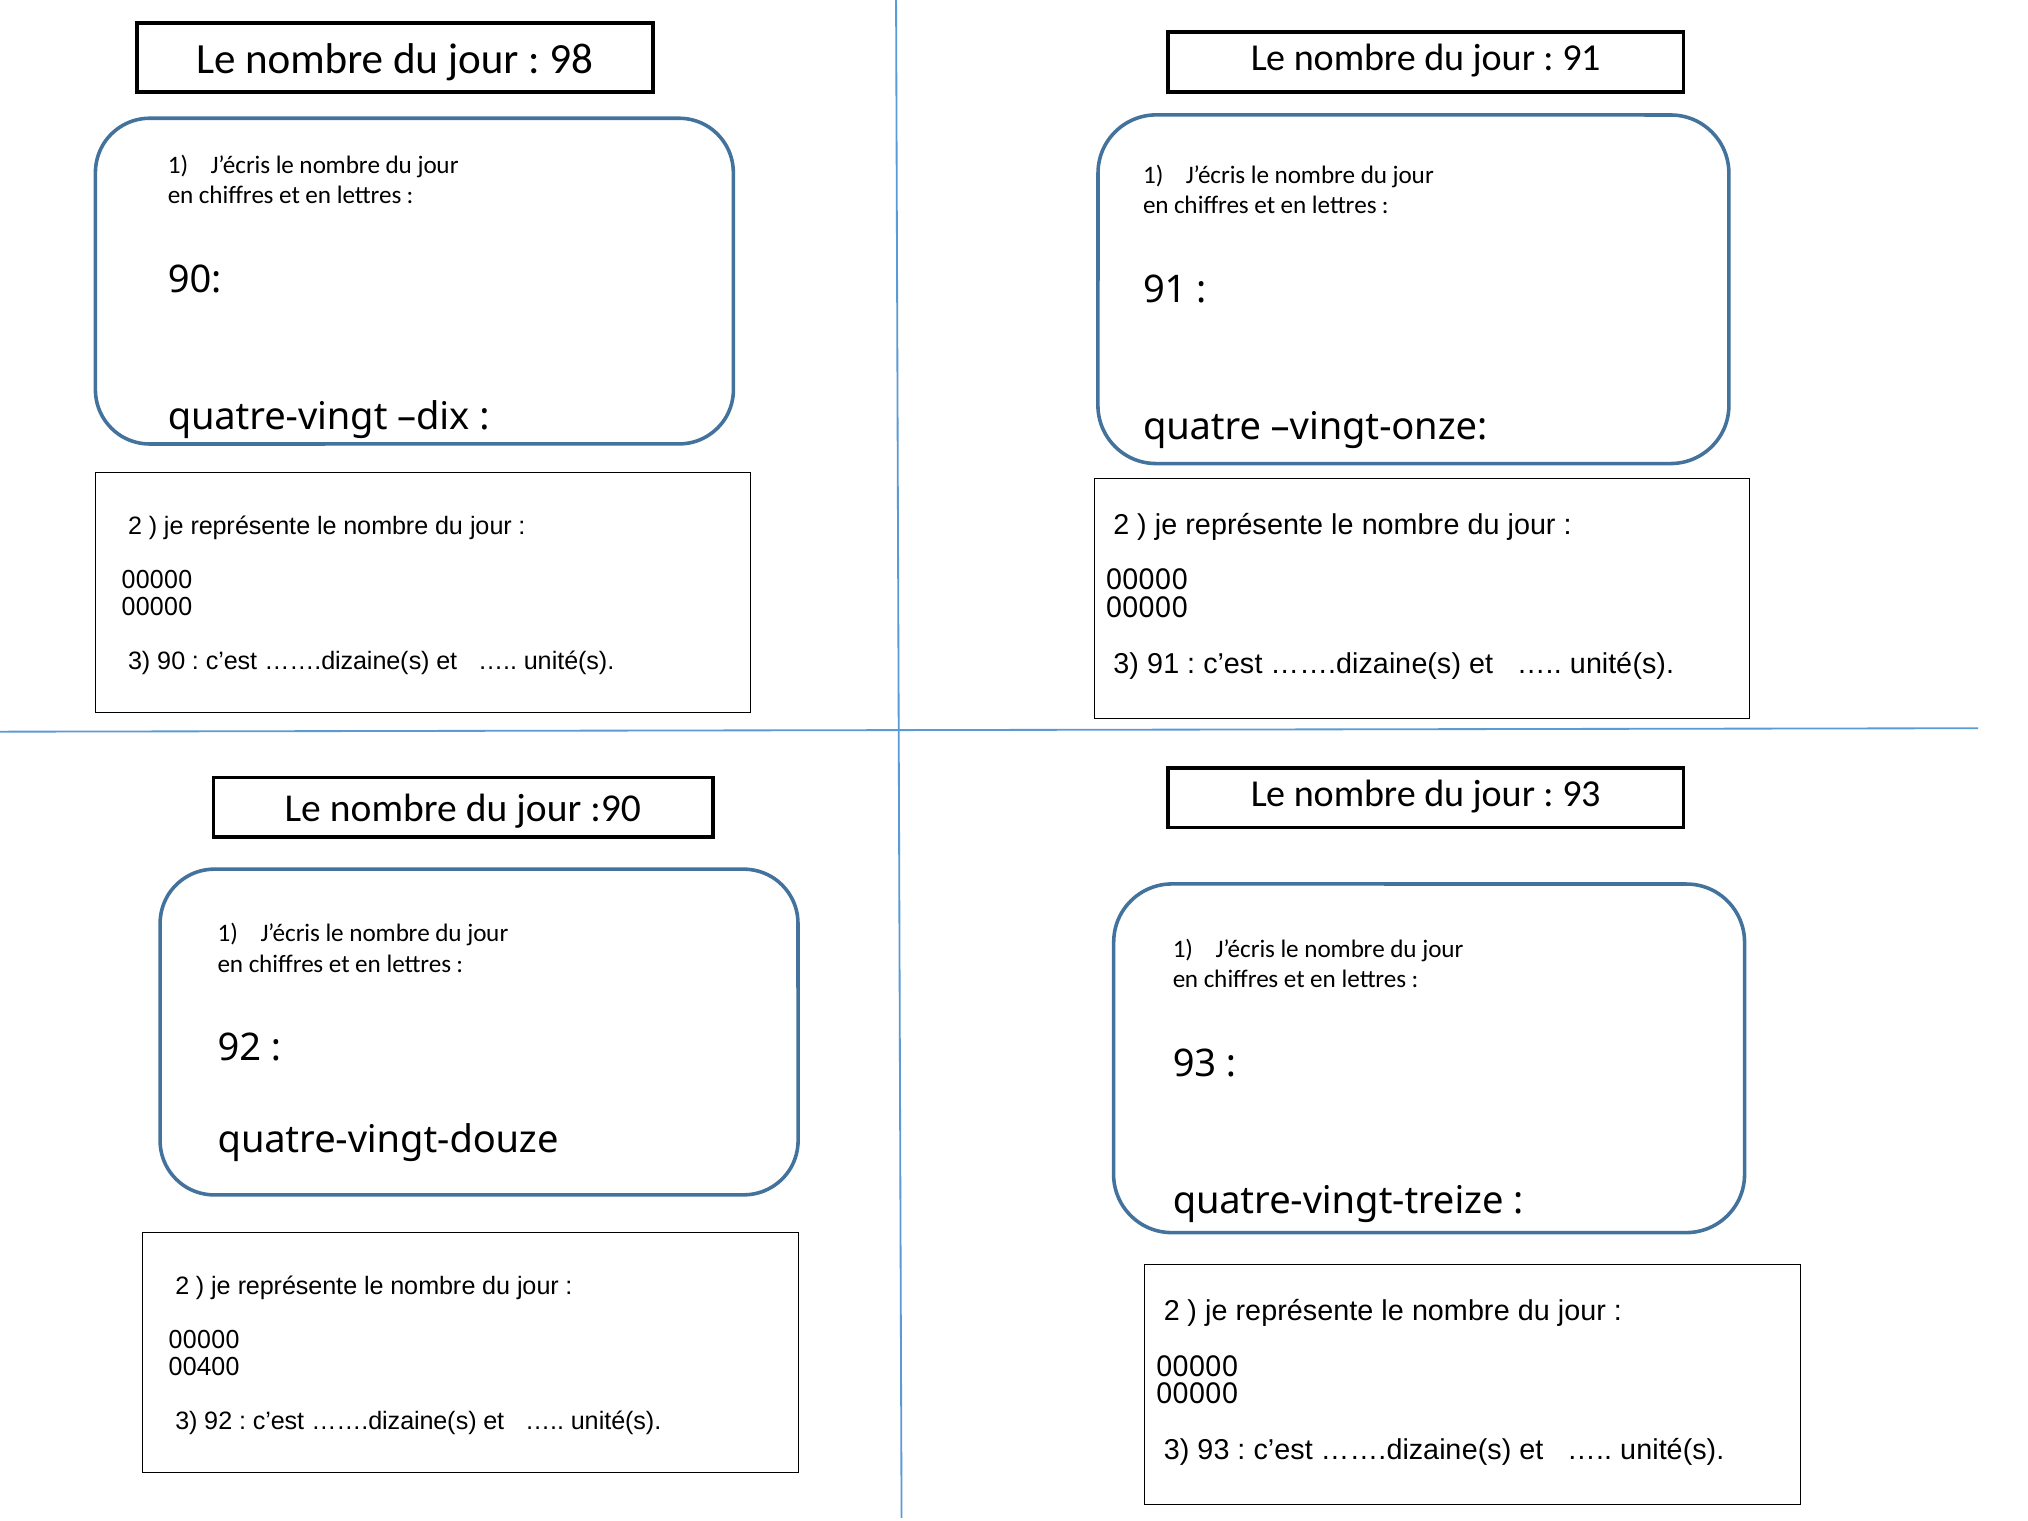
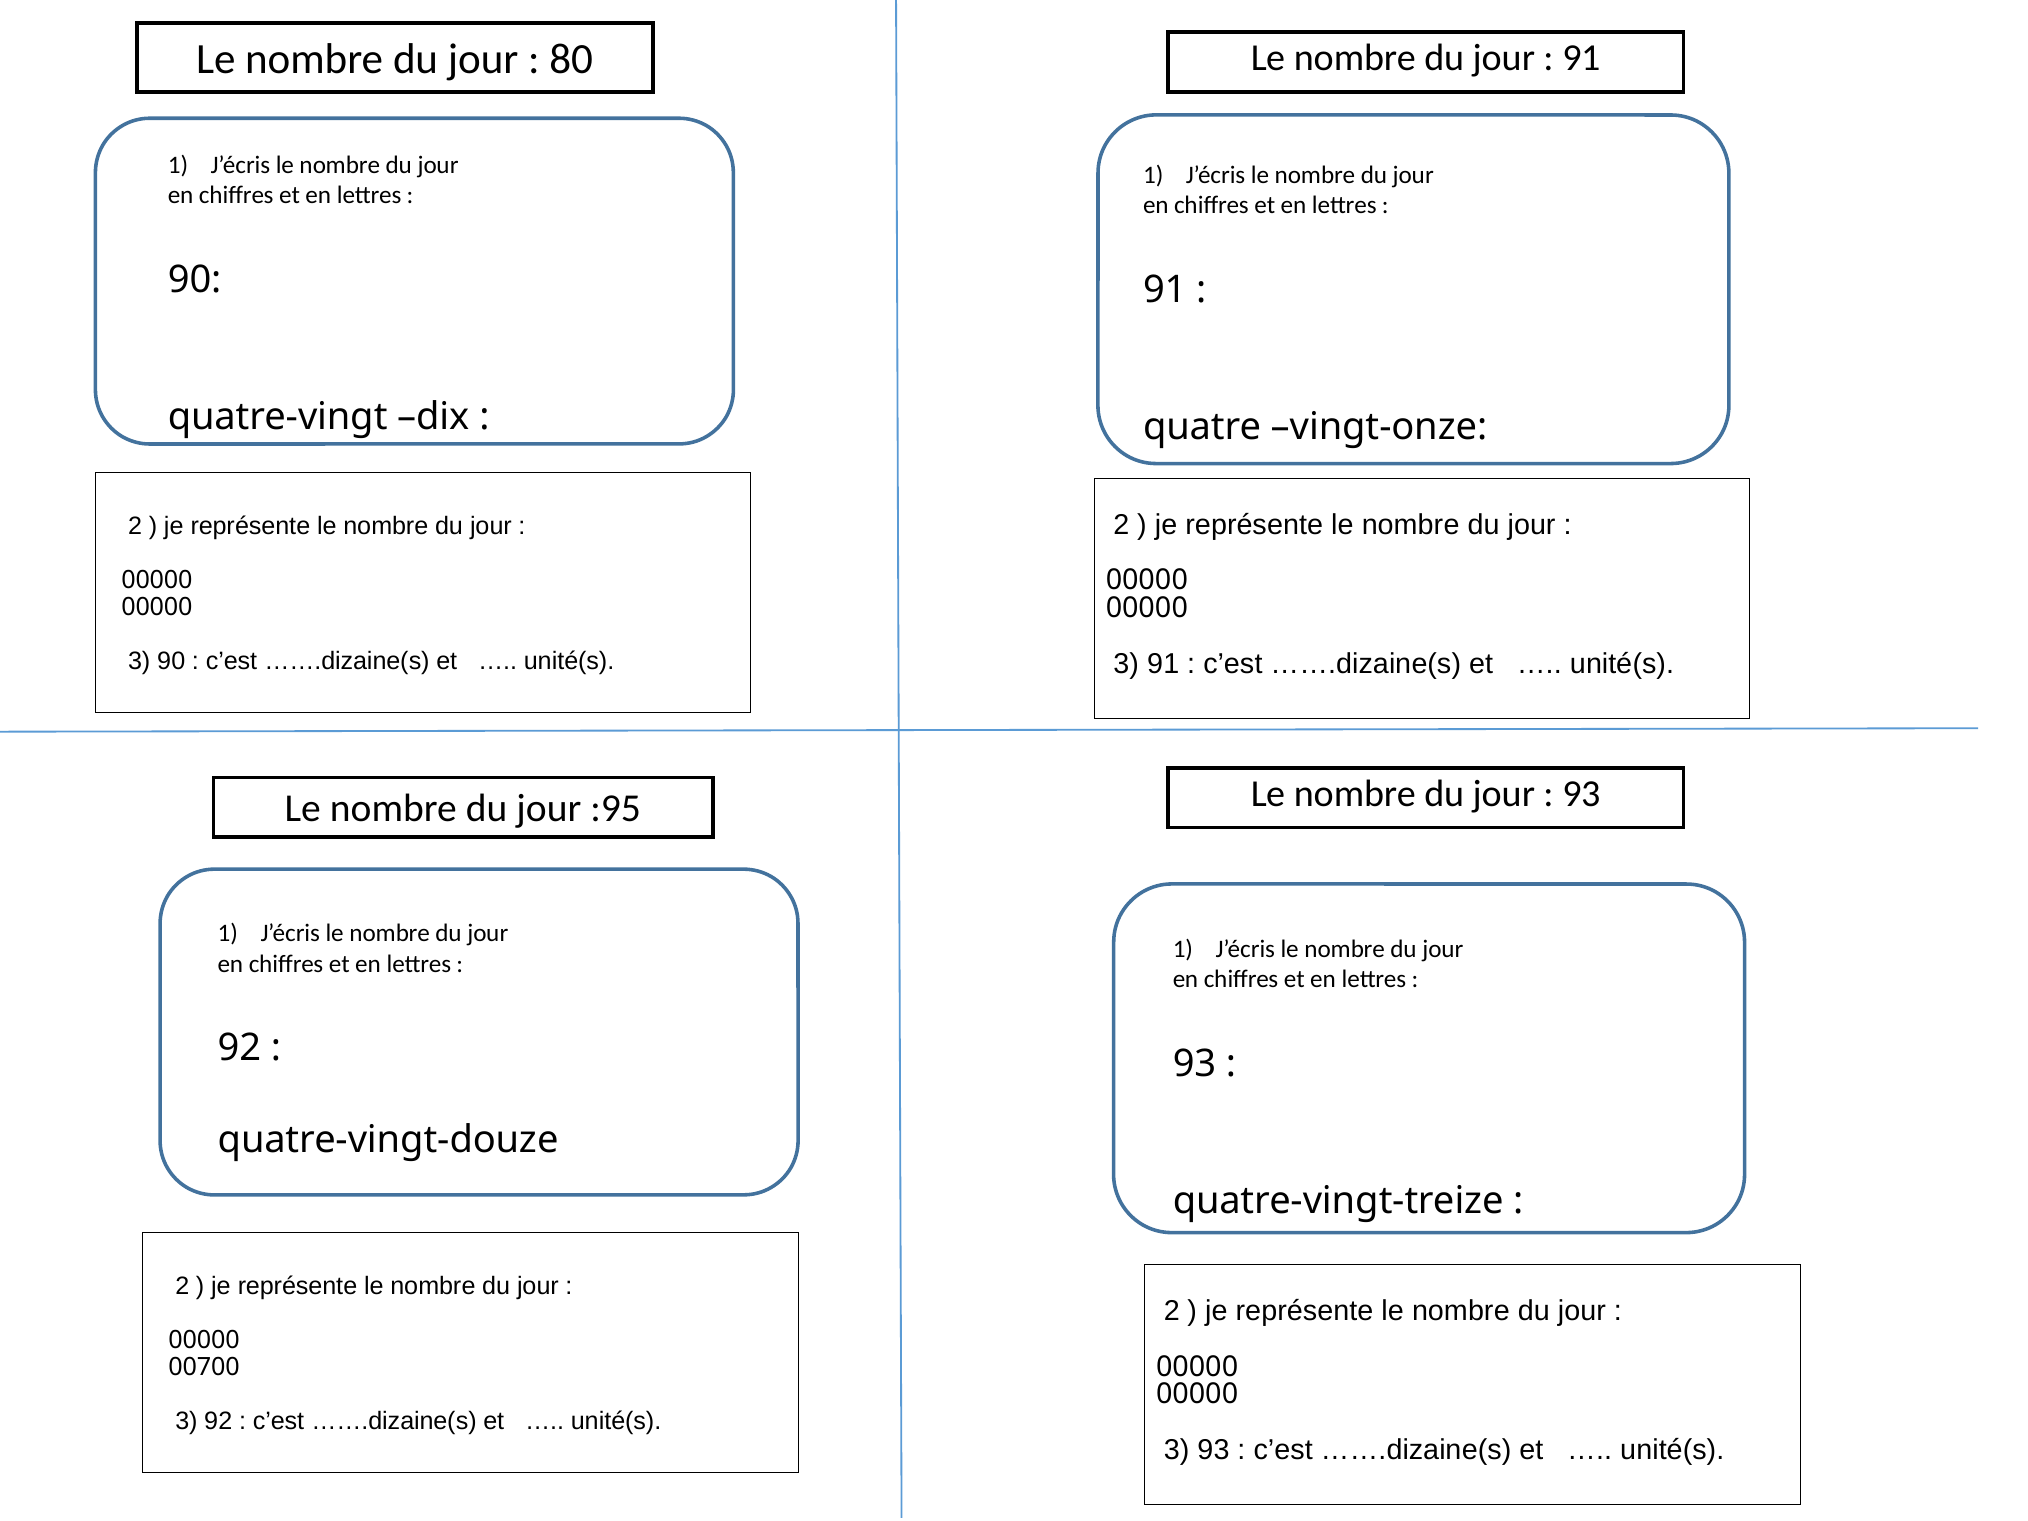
98: 98 -> 80 (571, 59)
:90: :90 -> :95 (616, 808)
00400: 00400 -> 00700 (204, 1367)
